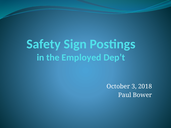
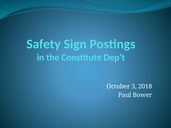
Employed: Employed -> Constitute (82, 58)
